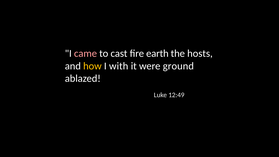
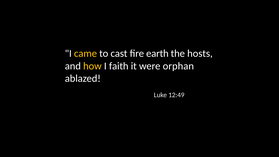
came colour: pink -> yellow (85, 53)
with: with -> faith (119, 66)
ground: ground -> orphan (178, 66)
